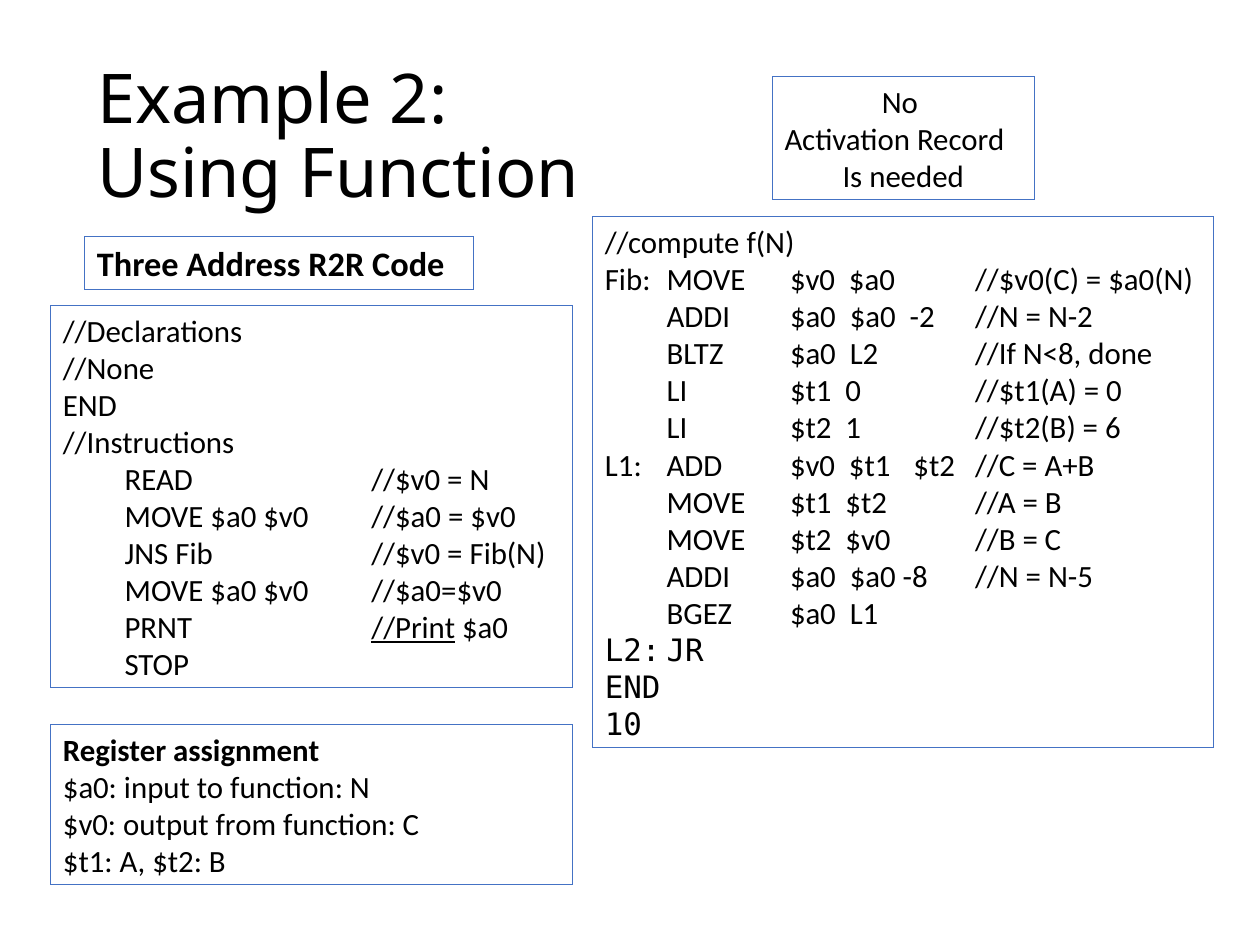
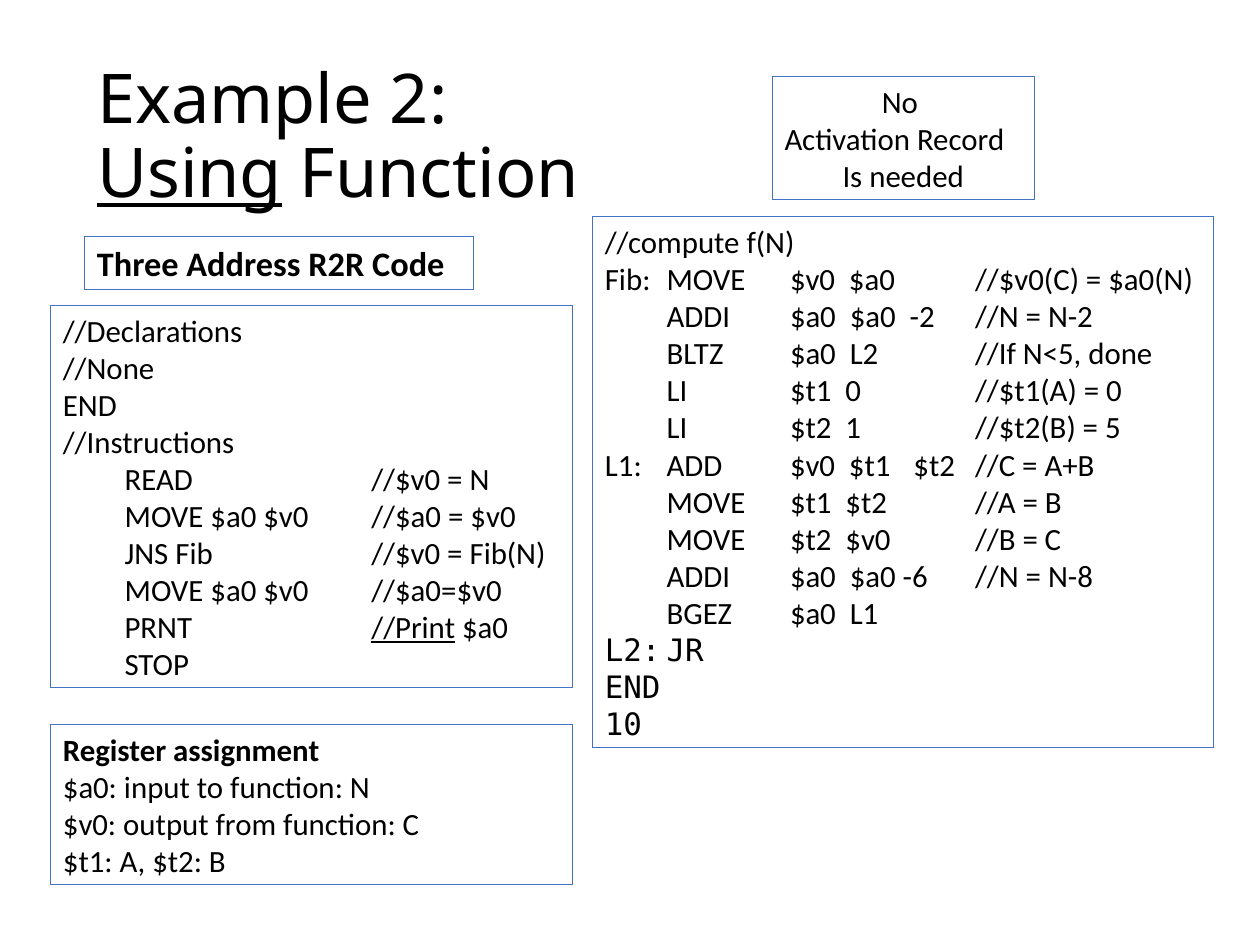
Using underline: none -> present (190, 175)
N<8: N<8 -> N<5 (1052, 355)
6: 6 -> 5 (1113, 429)
-8: -8 -> -6 (915, 577)
N-5: N-5 -> N-8 (1070, 577)
